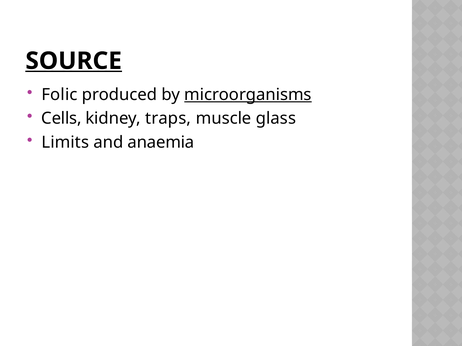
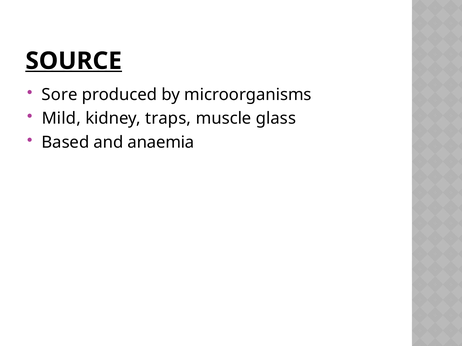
Folic: Folic -> Sore (59, 95)
microorganisms underline: present -> none (248, 95)
Cells: Cells -> Mild (61, 119)
Limits: Limits -> Based (65, 142)
